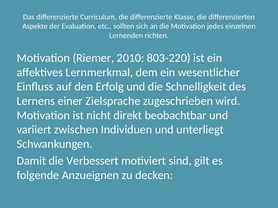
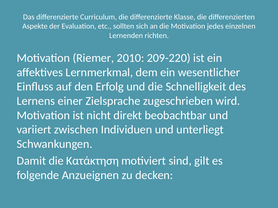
803-220: 803-220 -> 209-220 (169, 58)
Verbessert: Verbessert -> Κατάκτηση (93, 161)
